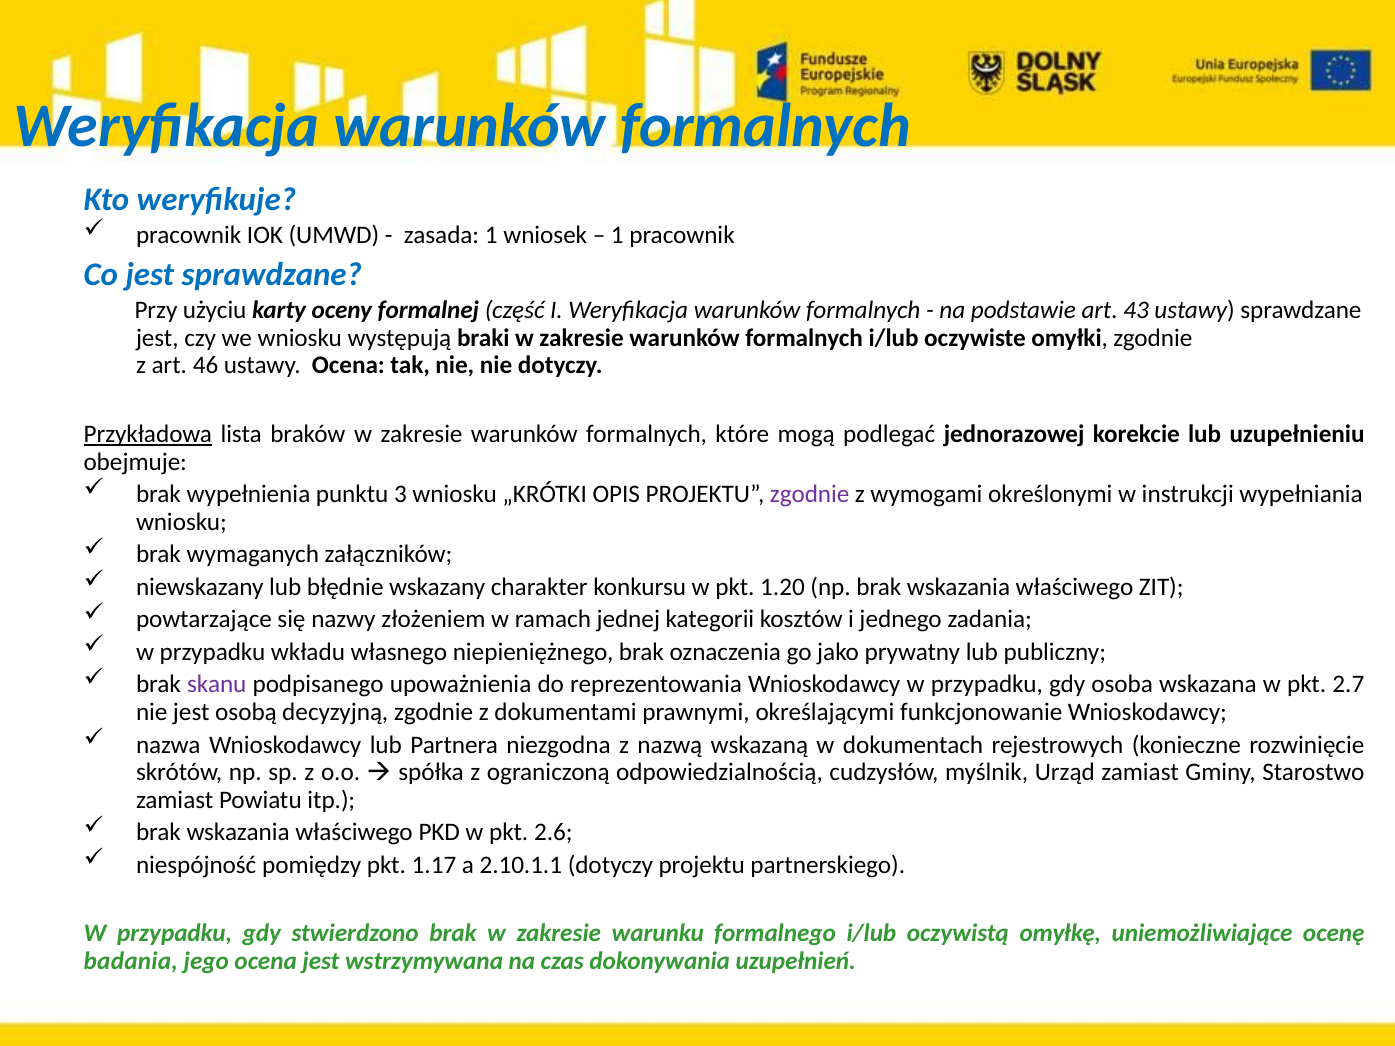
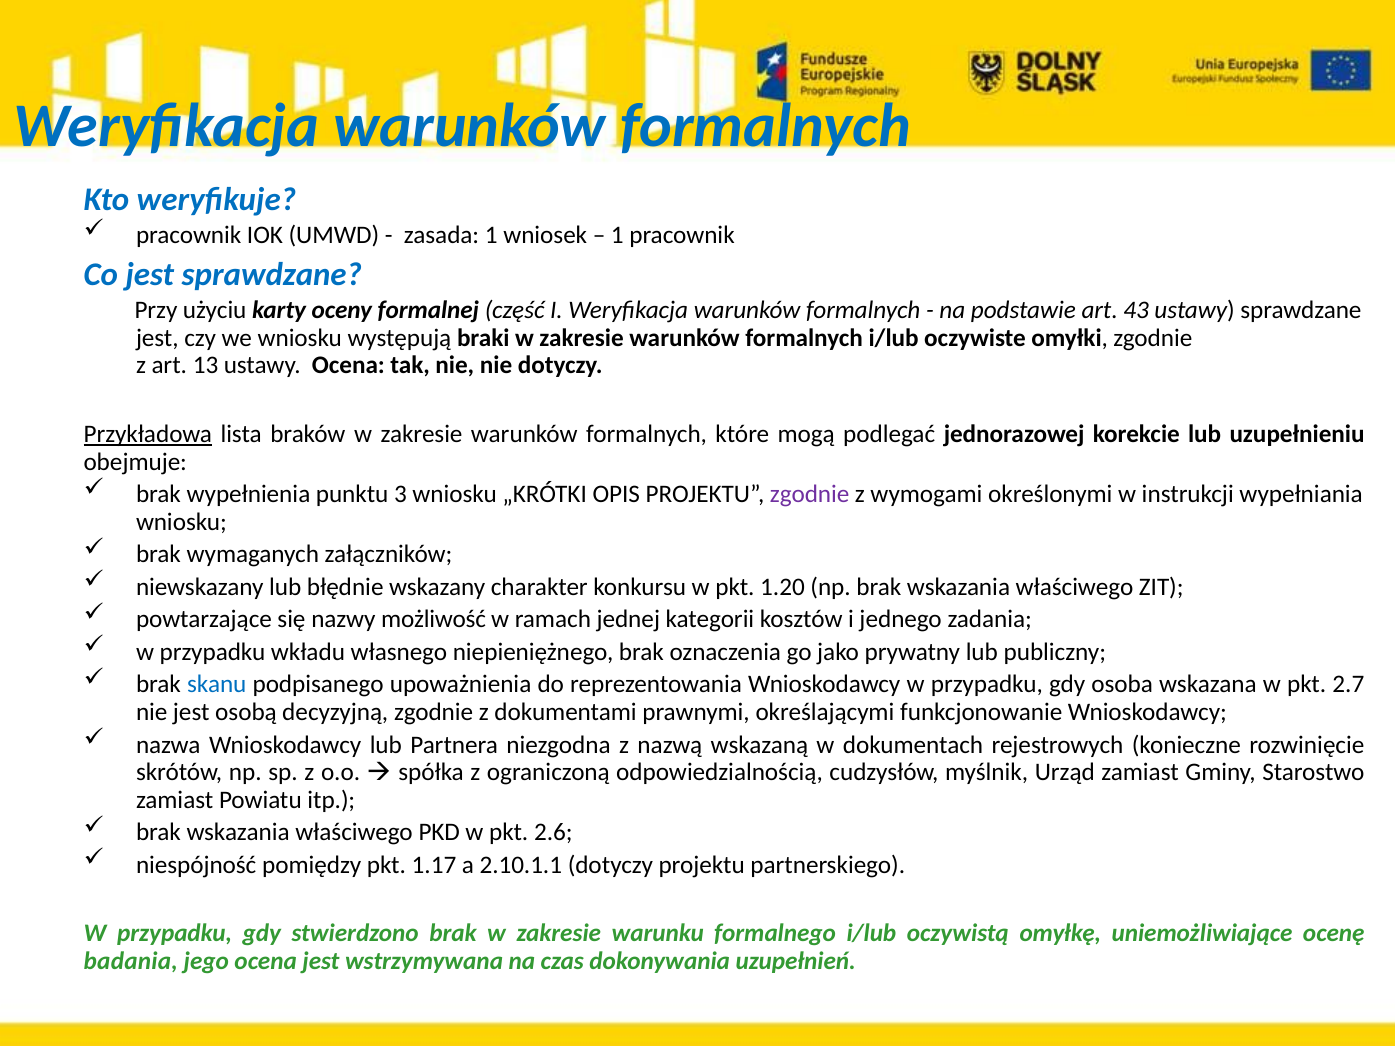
46: 46 -> 13 (206, 366)
złożeniem: złożeniem -> możliwość (434, 620)
skanu colour: purple -> blue (217, 685)
